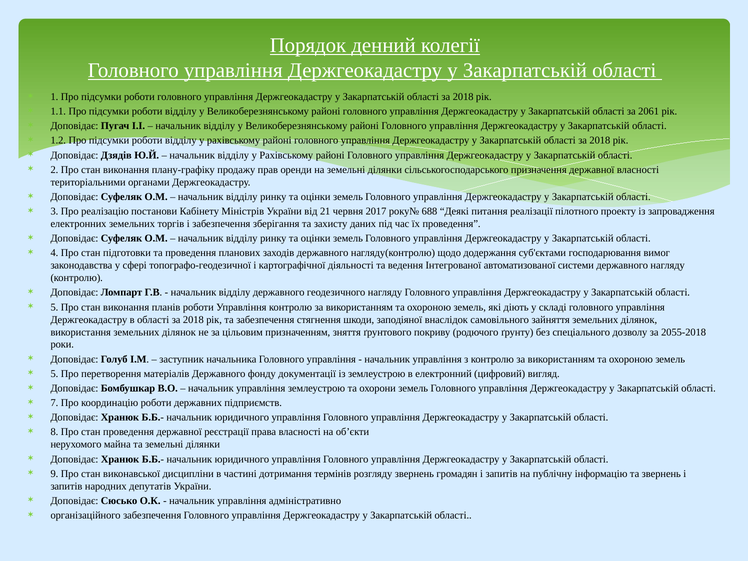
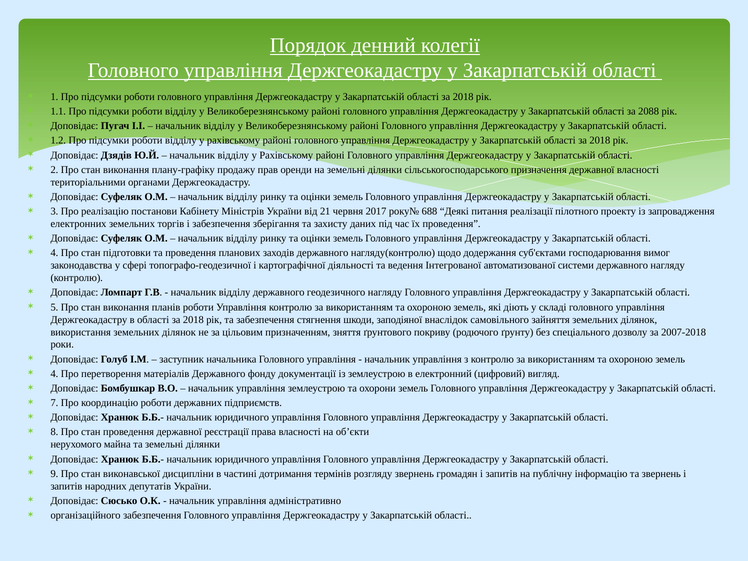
2061: 2061 -> 2088 (649, 111)
2055-2018: 2055-2018 -> 2007-2018 (684, 332)
5: 5 -> 4 (54, 374)
